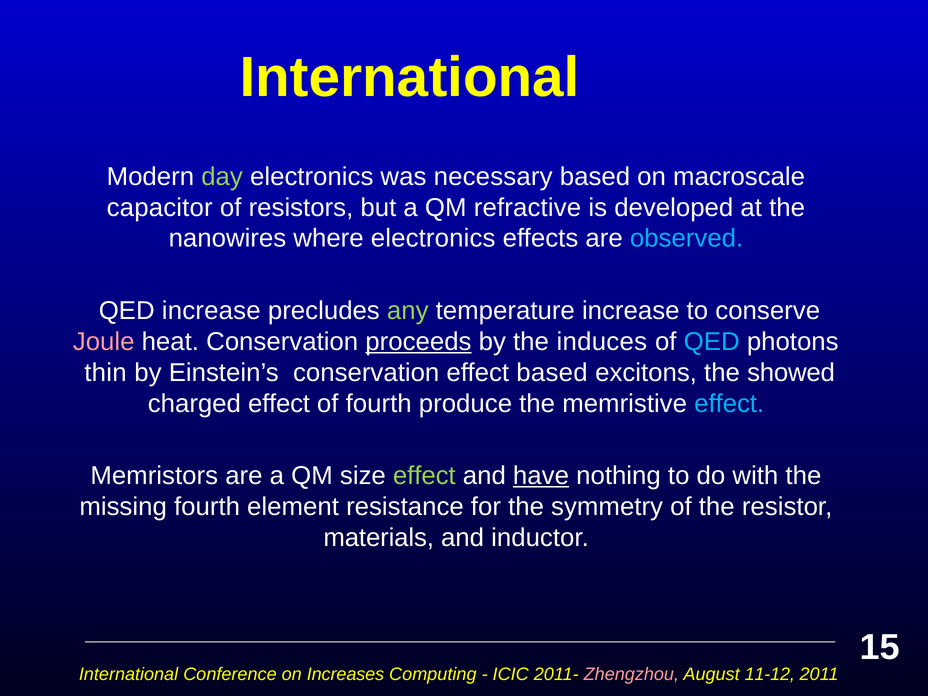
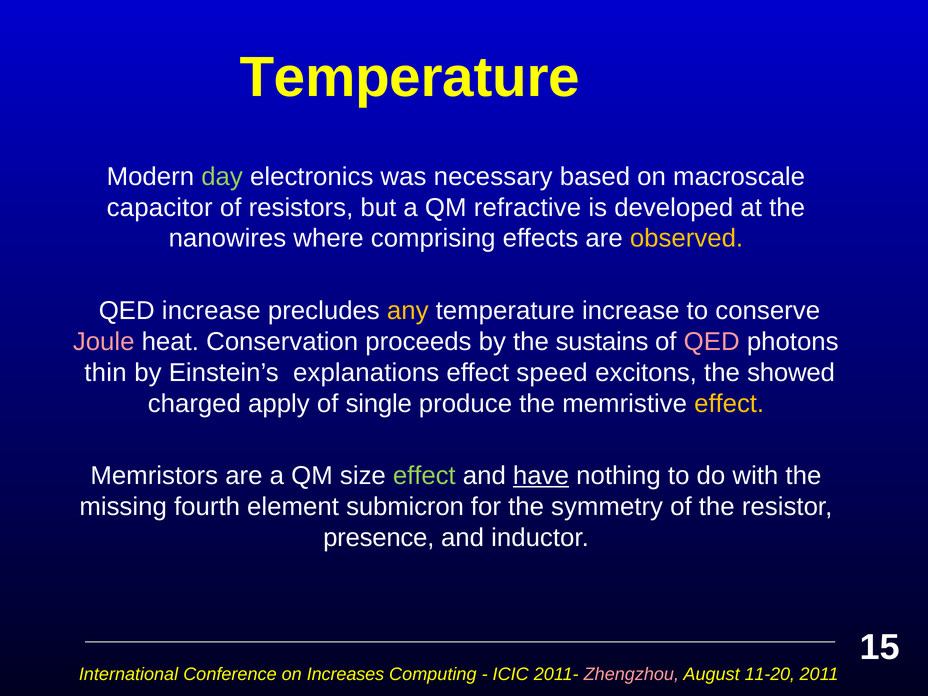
International: International -> Temperature (410, 77)
where electronics: electronics -> comprising (433, 238)
observed colour: light blue -> yellow (686, 238)
any colour: light green -> yellow (408, 311)
proceeds underline: present -> none (418, 342)
induces: induces -> sustains (602, 342)
QED colour: light blue -> pink (712, 342)
Einstein’s conservation: conservation -> explanations (366, 373)
effect based: based -> speed (552, 373)
charged effect: effect -> apply (279, 403)
of fourth: fourth -> single (379, 403)
effect colour: light blue -> yellow (729, 403)
resistance: resistance -> submicron (405, 507)
materials: materials -> presence (379, 538)
11-12: 11-12 -> 11-20 (770, 674)
